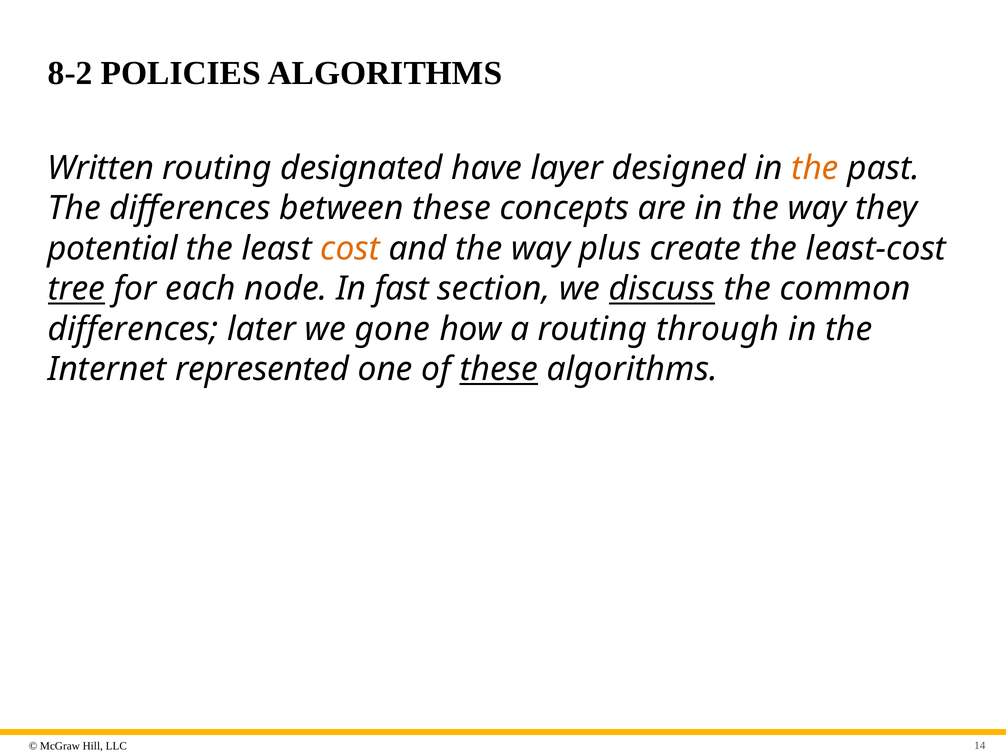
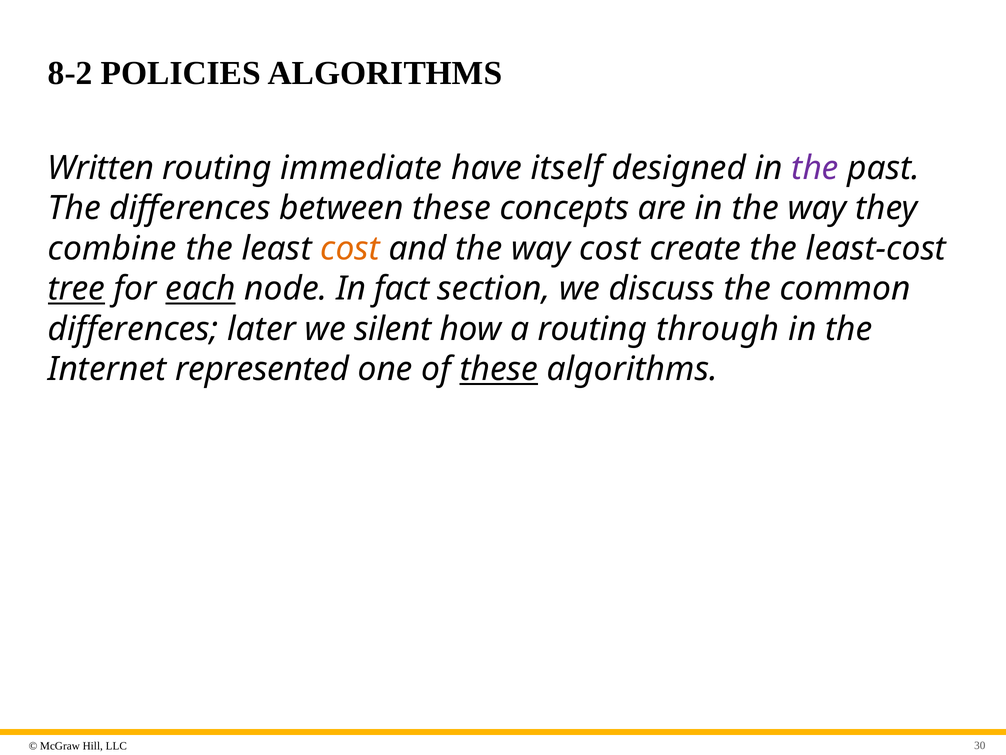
designated: designated -> immediate (361, 168)
layer: layer -> itself (567, 168)
the colour: orange -> purple (815, 168)
potential: potential -> combine (112, 248)
way plus: plus -> cost (610, 248)
each underline: none -> present (200, 289)
fast: fast -> fact (402, 289)
discuss underline: present -> none (662, 289)
gone: gone -> silent (393, 329)
14: 14 -> 30 (980, 745)
